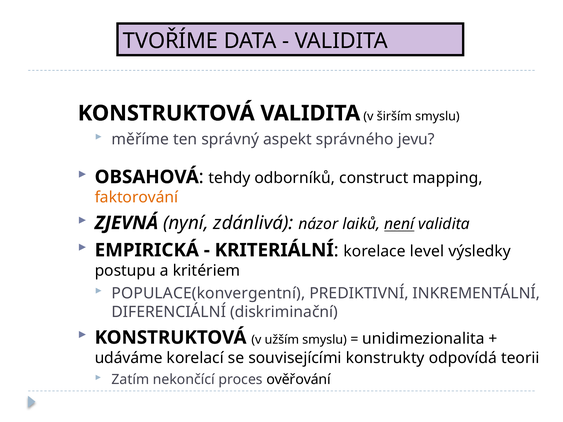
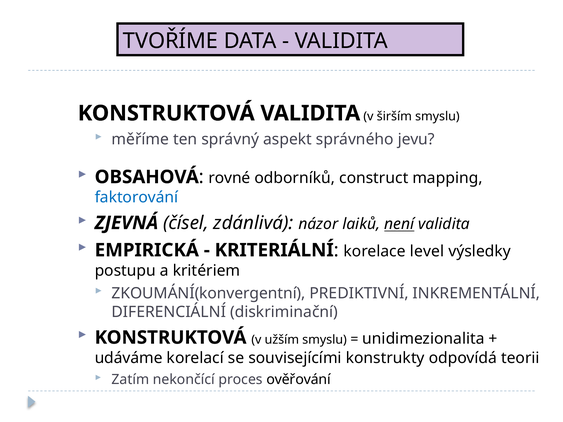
tehdy: tehdy -> rovné (230, 178)
faktorování colour: orange -> blue (136, 198)
nyní: nyní -> čísel (186, 223)
POPULACE(konvergentní: POPULACE(konvergentní -> ZKOUMÁNÍ(konvergentní (209, 293)
